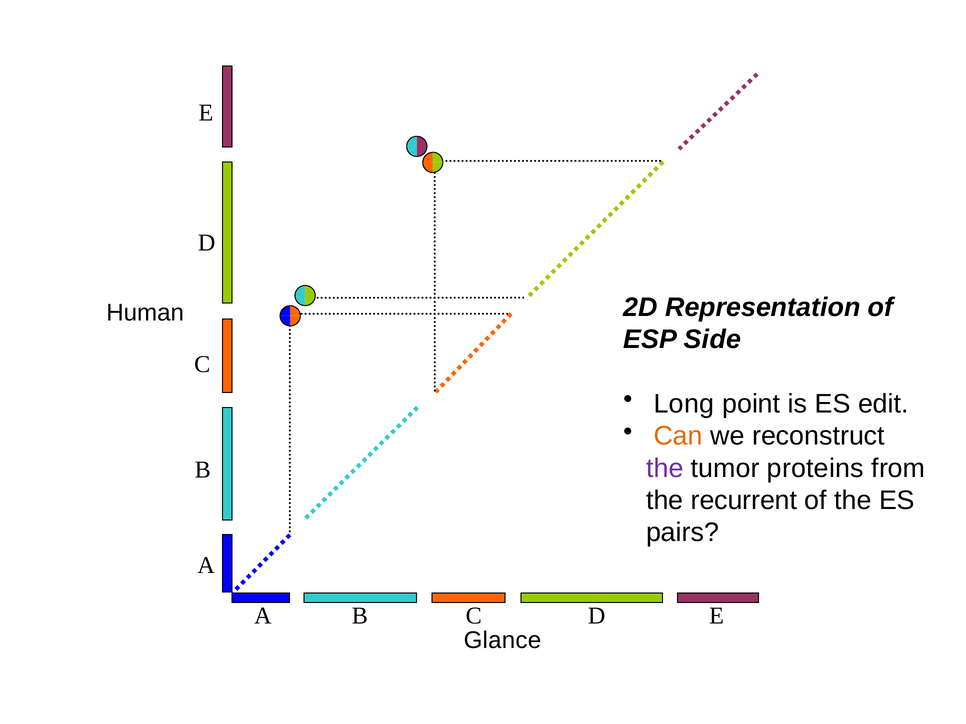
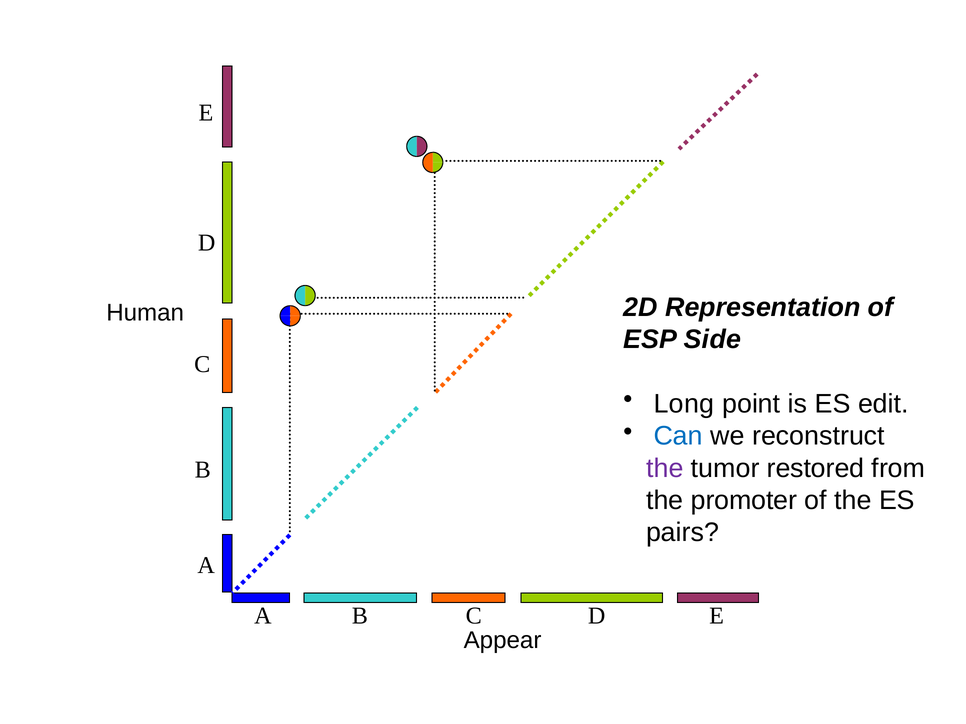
Can colour: orange -> blue (678, 436)
proteins: proteins -> restored (816, 469)
recurrent: recurrent -> promoter (744, 501)
Glance: Glance -> Appear (503, 641)
